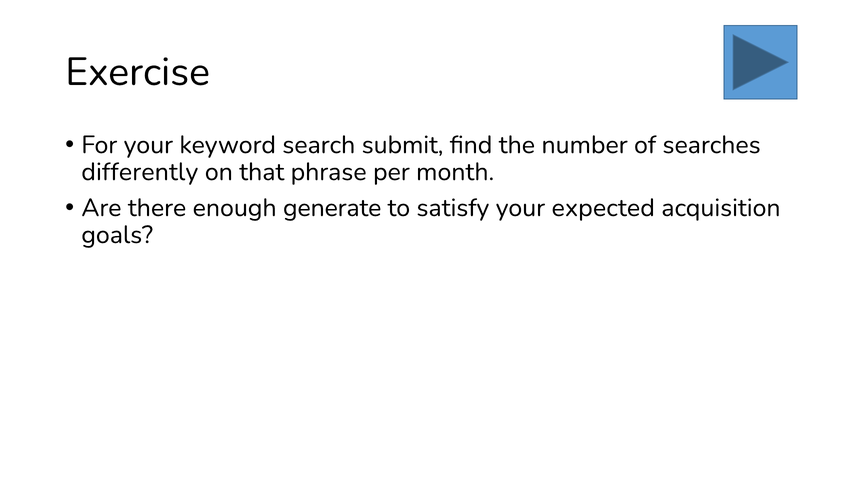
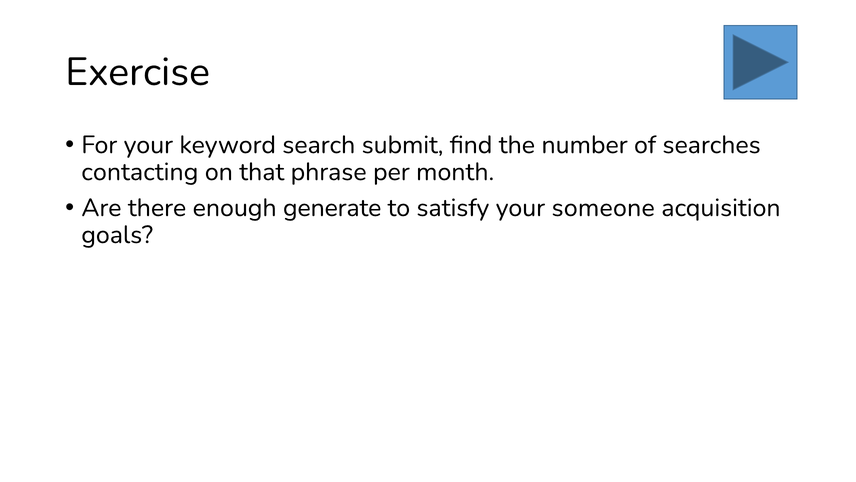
differently: differently -> contacting (140, 172)
expected: expected -> someone (603, 208)
